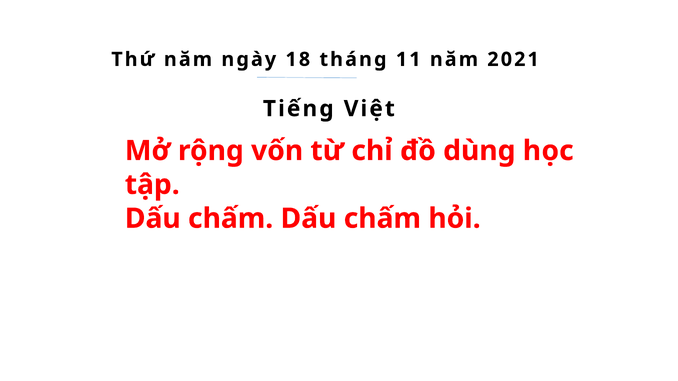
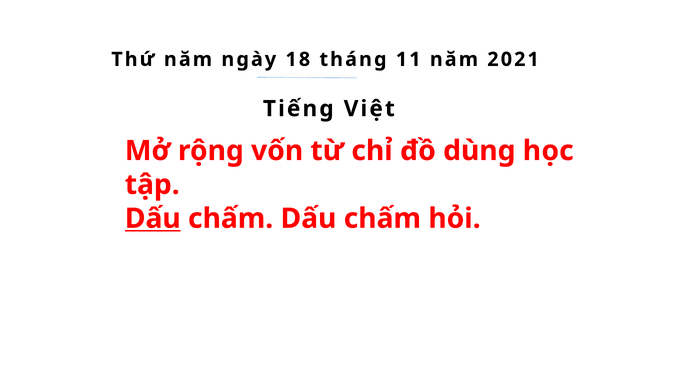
Dấu underline: none -> present (153, 219)
